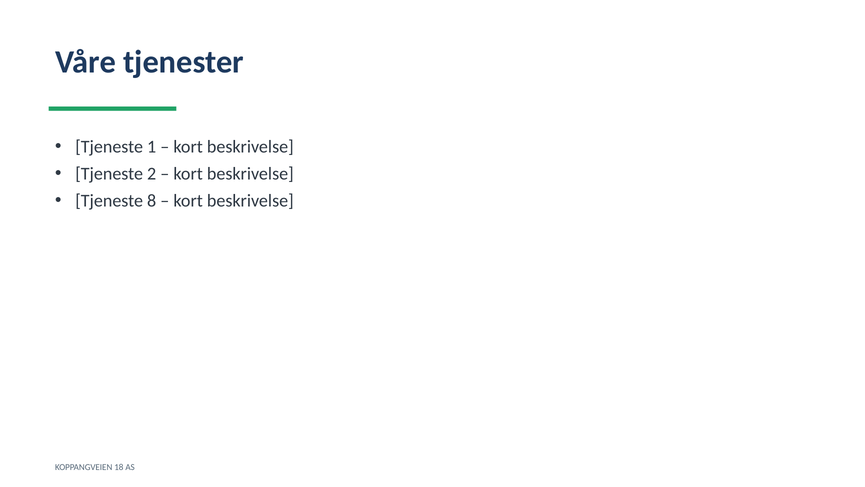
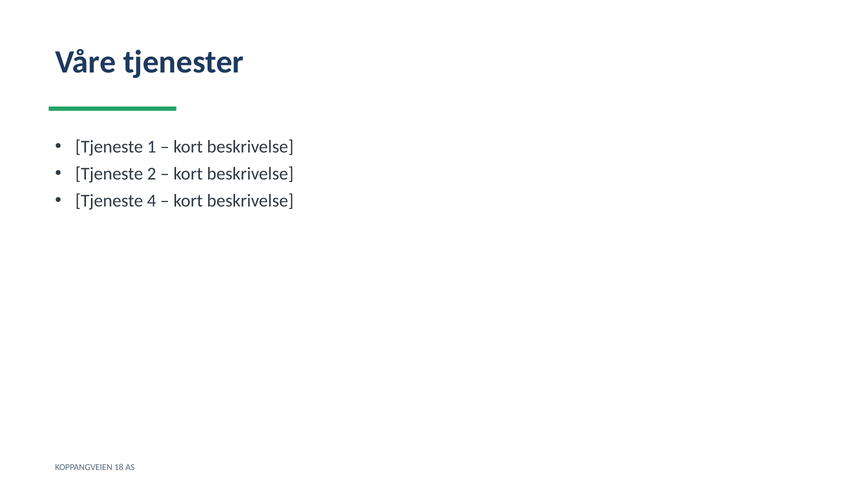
8: 8 -> 4 (152, 201)
